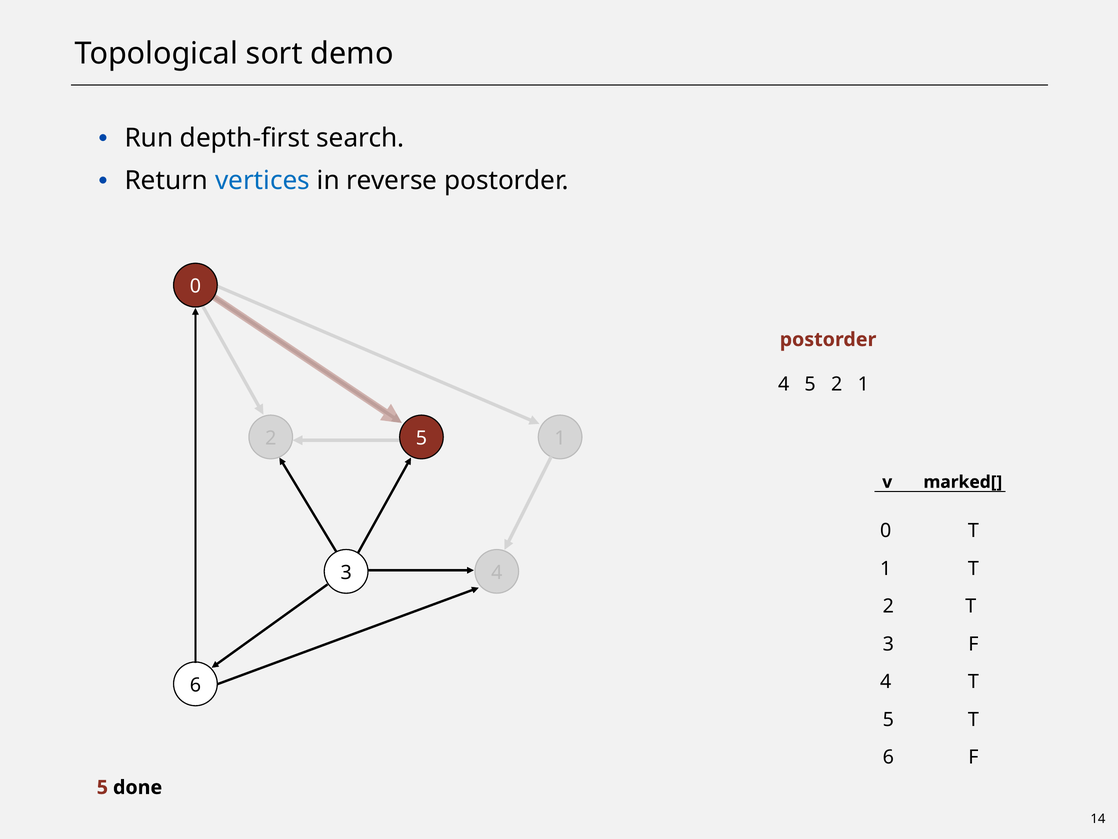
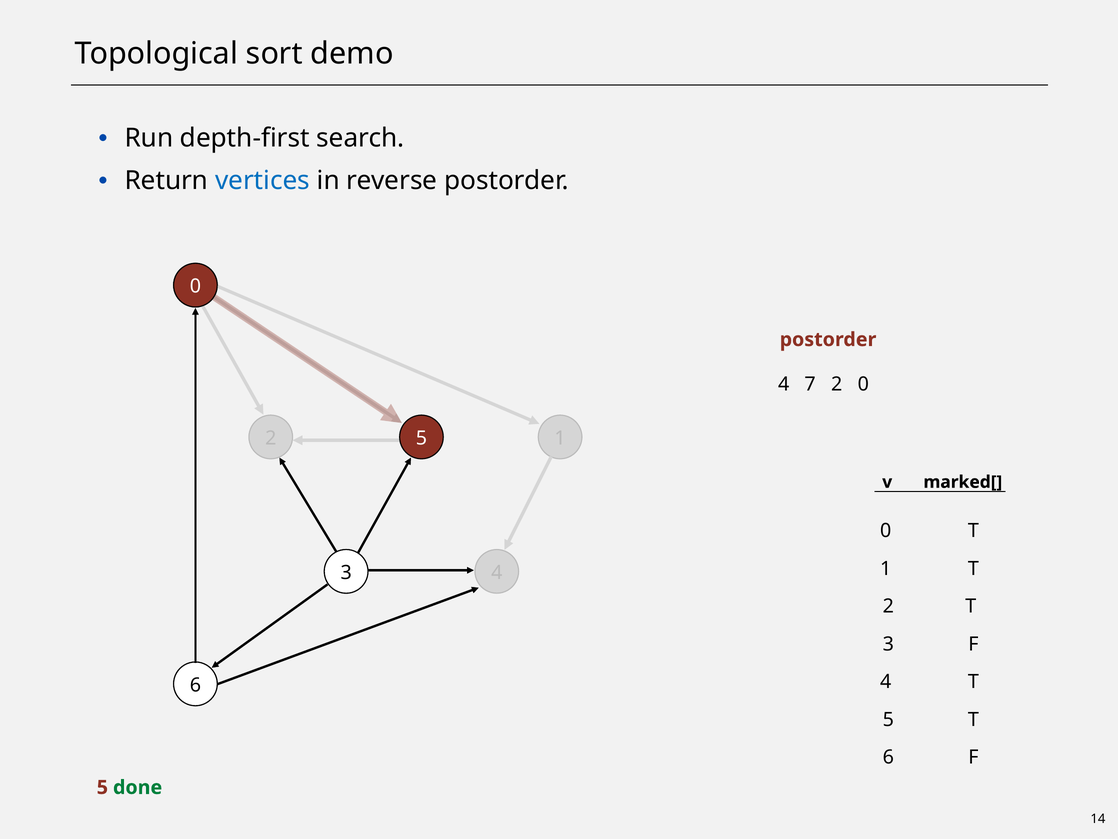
5: 5 -> 7 (810, 384)
2 1: 1 -> 0 (863, 384)
done colour: black -> green (138, 787)
